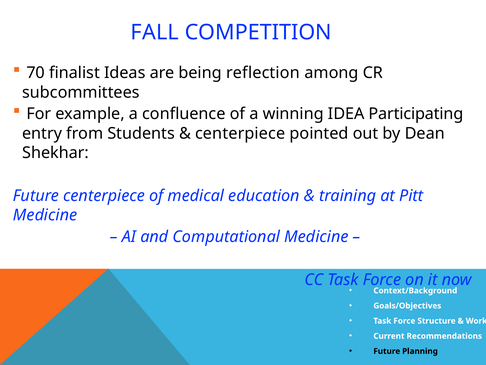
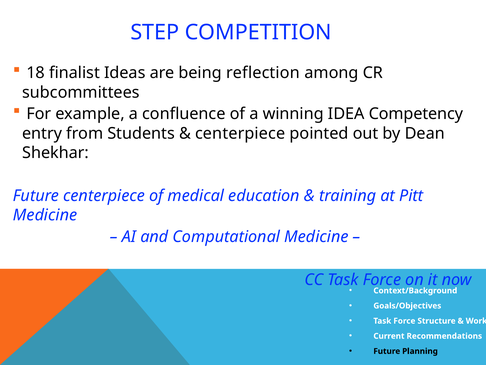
FALL: FALL -> STEP (155, 32)
70: 70 -> 18 (36, 73)
Participating: Participating -> Competency (416, 114)
